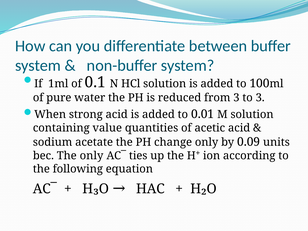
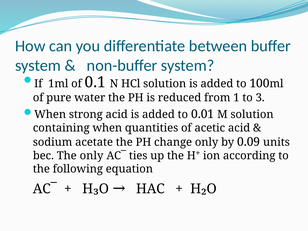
from 3: 3 -> 1 (236, 98)
containing value: value -> when (107, 128)
